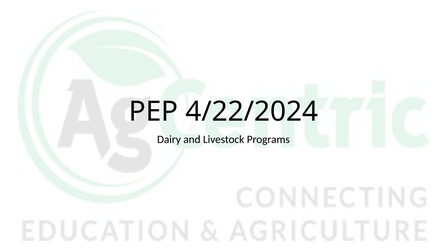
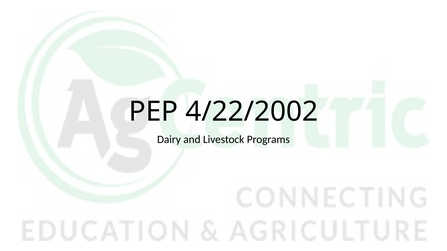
4/22/2024: 4/22/2024 -> 4/22/2002 (252, 112)
